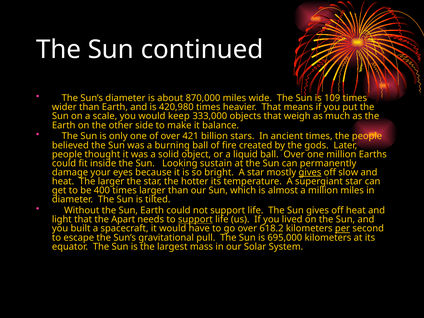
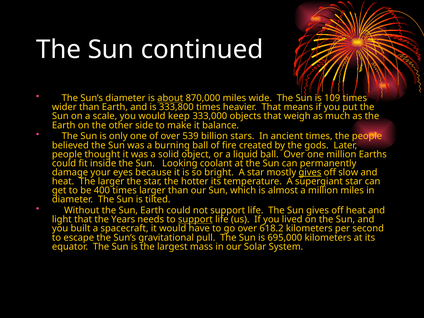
about underline: none -> present (170, 98)
420,980: 420,980 -> 333,800 (176, 107)
421: 421 -> 539 (191, 136)
sustain: sustain -> coolant (216, 163)
Apart: Apart -> Years (123, 219)
per underline: present -> none (342, 229)
